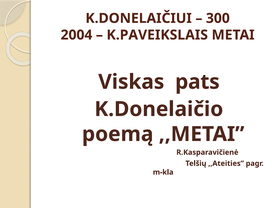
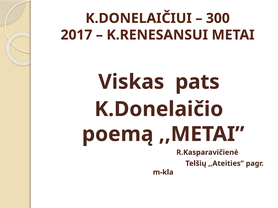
2004: 2004 -> 2017 (76, 35)
K.PAVEIKSLAIS: K.PAVEIKSLAIS -> K.RENESANSUI (157, 35)
